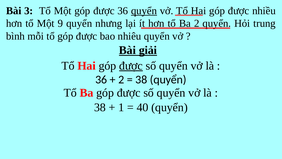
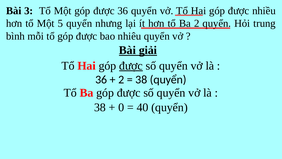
quyển underline: present -> none (144, 11)
9: 9 -> 5 (60, 23)
1: 1 -> 0 (121, 107)
